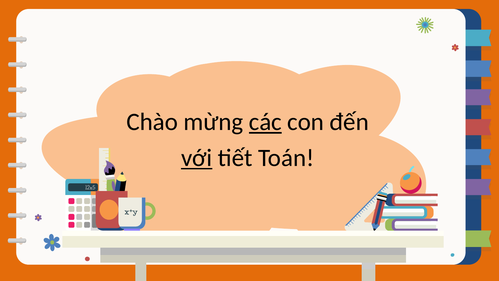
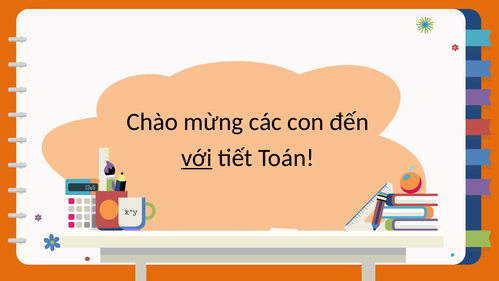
các underline: present -> none (265, 122)
